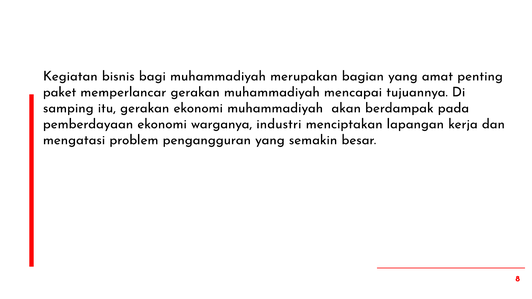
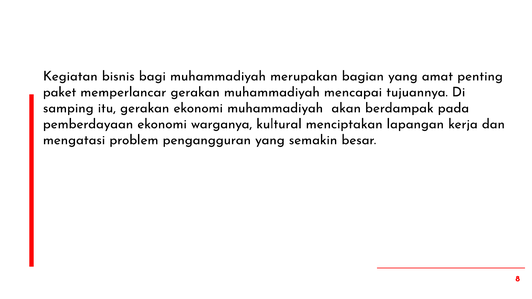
industri: industri -> kultural (279, 124)
